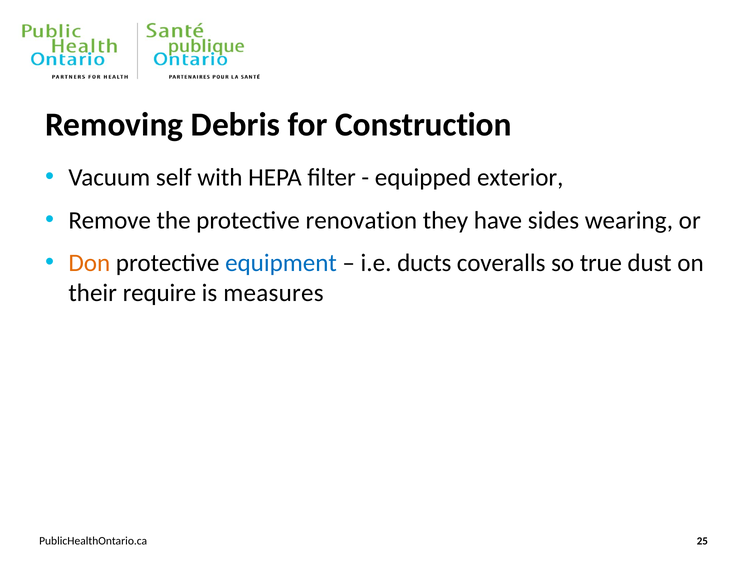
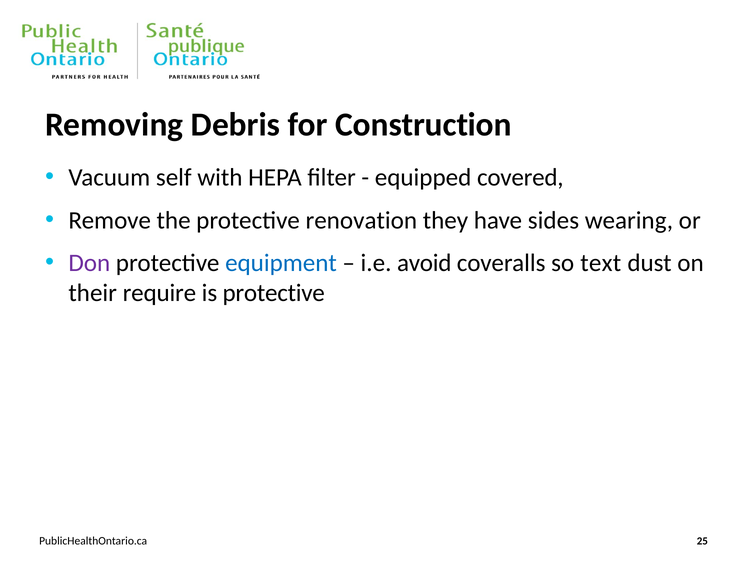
exterior: exterior -> covered (520, 177)
Don colour: orange -> purple (89, 263)
ducts: ducts -> avoid (424, 263)
true: true -> text (601, 263)
is measures: measures -> protective (274, 293)
